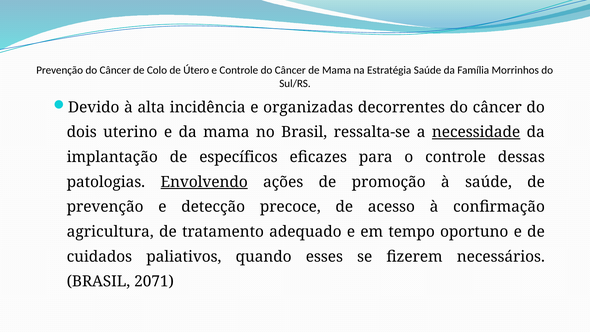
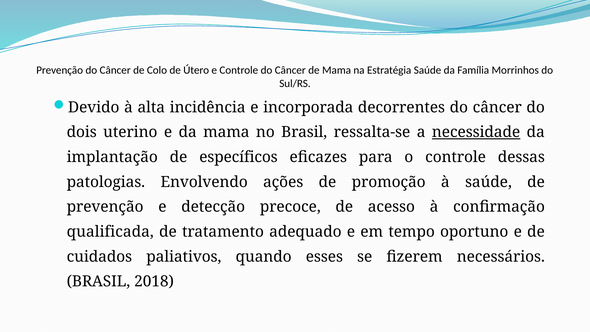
organizadas: organizadas -> incorporada (308, 107)
Envolvendo underline: present -> none (204, 182)
agricultura: agricultura -> qualificada (110, 232)
2071: 2071 -> 2018 (154, 281)
